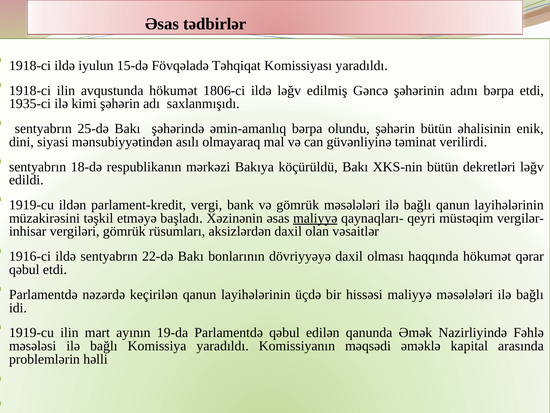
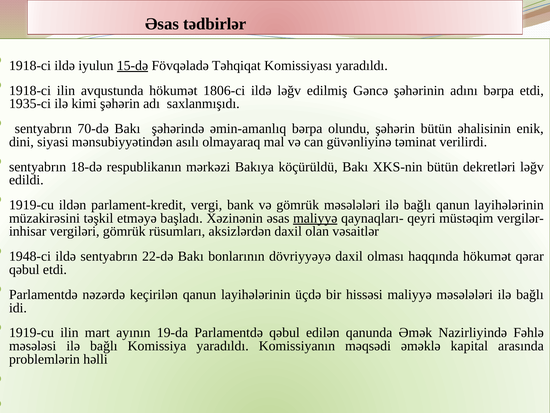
15-də underline: none -> present (132, 65)
25-də: 25-də -> 70-də (93, 128)
1916-ci: 1916-ci -> 1948-ci (30, 256)
